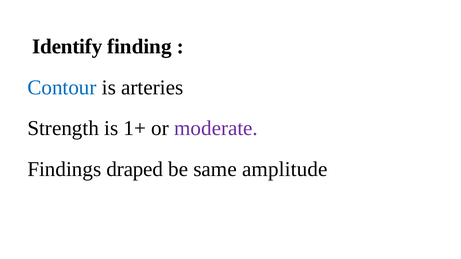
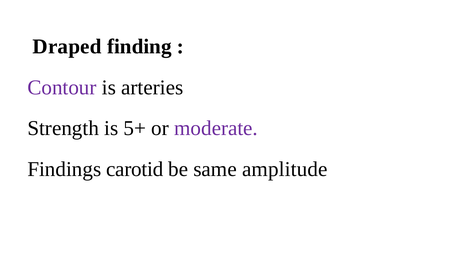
Identify: Identify -> Draped (67, 47)
Contour colour: blue -> purple (62, 88)
1+: 1+ -> 5+ (135, 129)
draped: draped -> carotid (135, 169)
